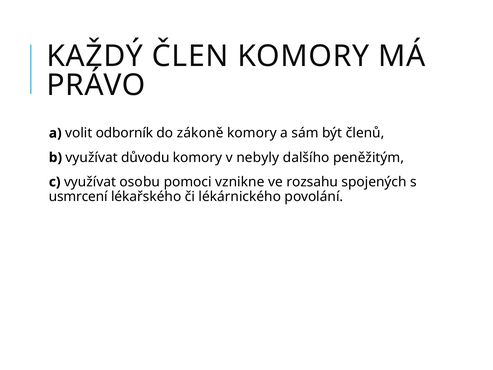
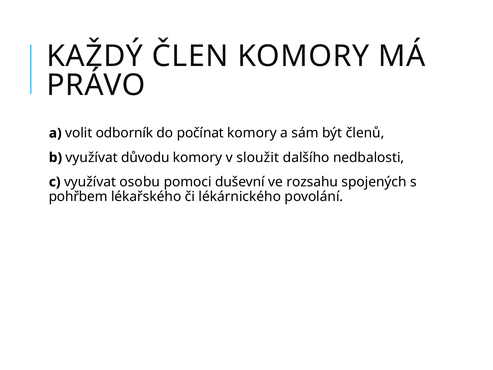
zákoně: zákoně -> počínat (200, 133)
nebyly: nebyly -> sloužit (258, 157)
peněžitým: peněžitým -> nedbalosti (369, 157)
vznikne: vznikne -> duševní (240, 182)
usmrcení: usmrcení -> pohřbem (78, 197)
